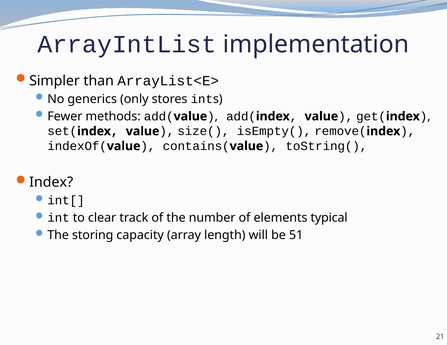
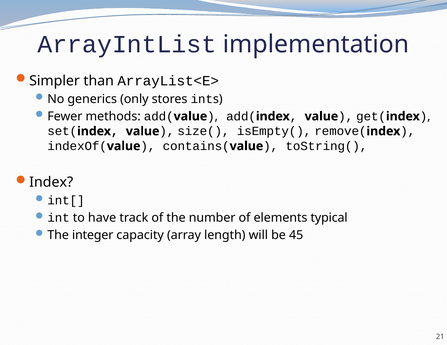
clear: clear -> have (102, 218)
storing: storing -> integer (93, 235)
51: 51 -> 45 (296, 235)
